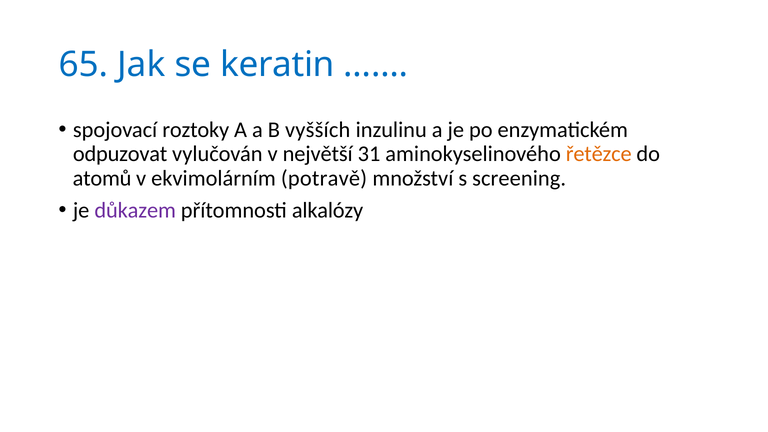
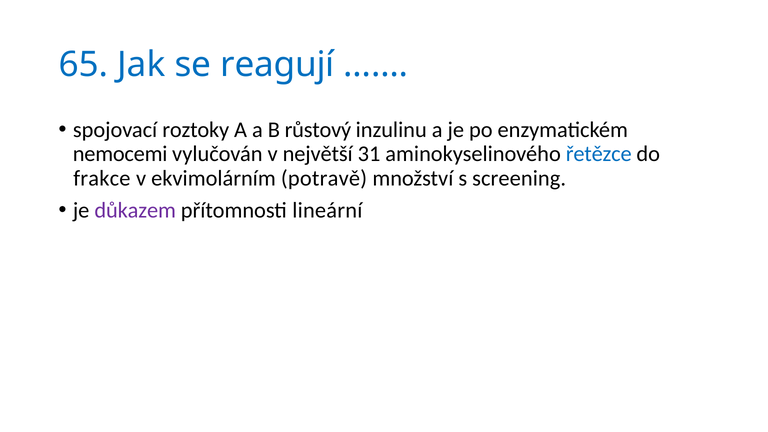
keratin: keratin -> reagují (277, 65)
vyšších: vyšších -> růstový (318, 130)
odpuzovat: odpuzovat -> nemocemi (120, 154)
řetězce colour: orange -> blue (599, 154)
atomů: atomů -> frakce (102, 178)
alkalózy: alkalózy -> lineární (327, 210)
